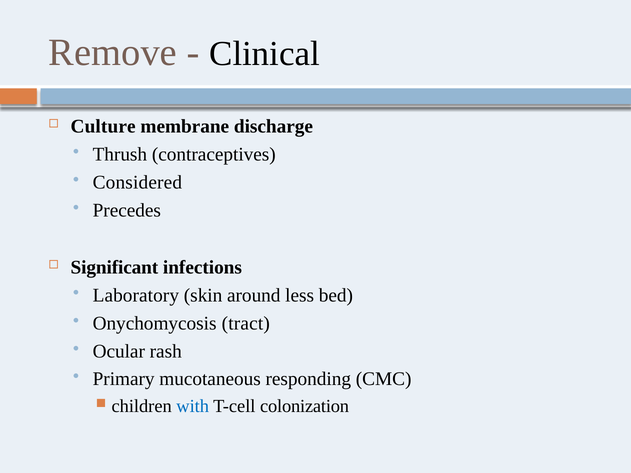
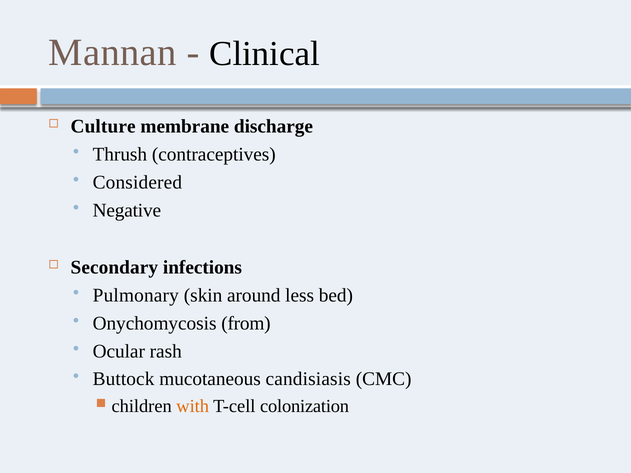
Remove: Remove -> Mannan (113, 53)
Precedes: Precedes -> Negative (127, 210)
Significant: Significant -> Secondary (114, 268)
Laboratory: Laboratory -> Pulmonary (136, 295)
tract: tract -> from (246, 323)
Primary: Primary -> Buttock (124, 379)
responding: responding -> candisiasis (308, 379)
with colour: blue -> orange (193, 406)
